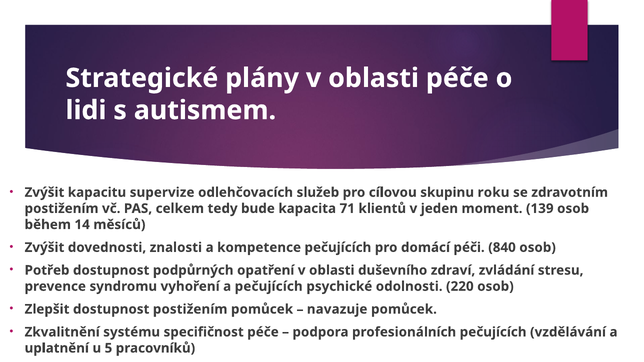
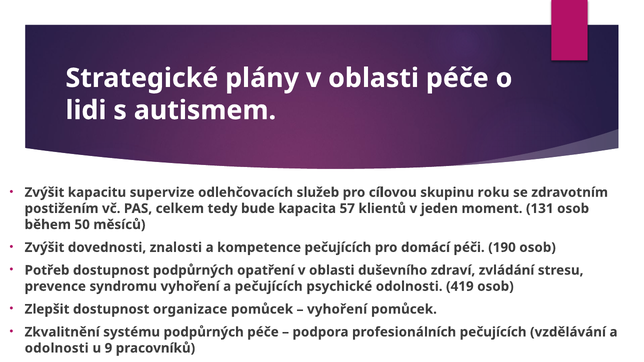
71: 71 -> 57 (347, 209)
139: 139 -> 131 (540, 209)
14: 14 -> 50 (82, 225)
840: 840 -> 190 (502, 248)
220: 220 -> 419 (460, 287)
dostupnost postižením: postižením -> organizace (190, 309)
navazuje: navazuje -> vyhoření (337, 309)
systému specifičnost: specifičnost -> podpůrných (204, 332)
uplatnění: uplatnění -> odolnosti (57, 348)
5: 5 -> 9 (108, 348)
